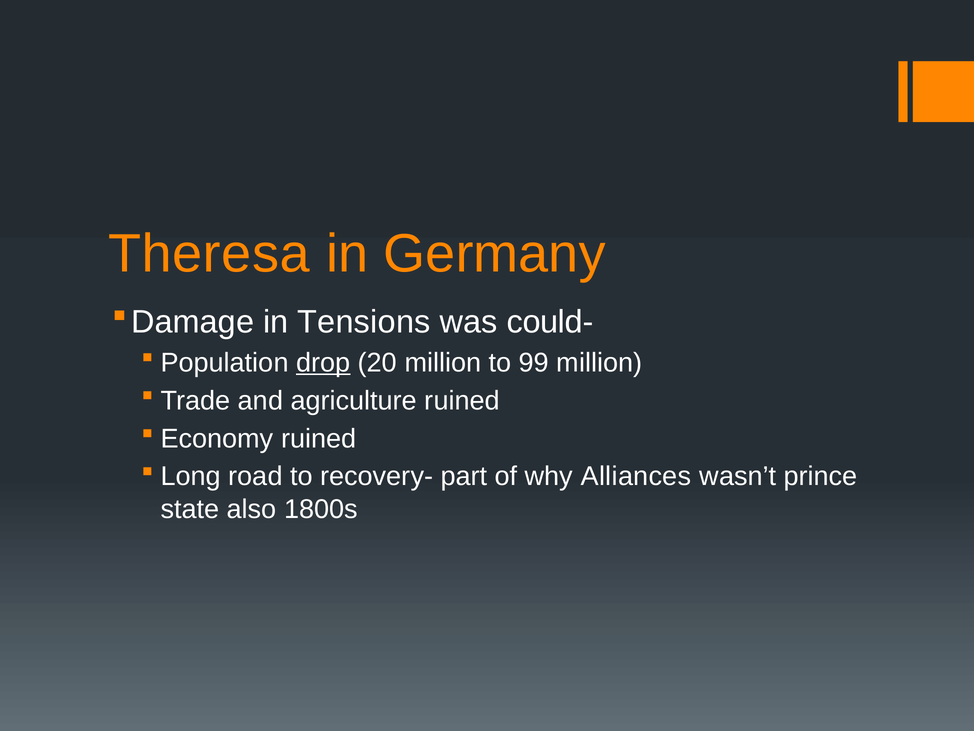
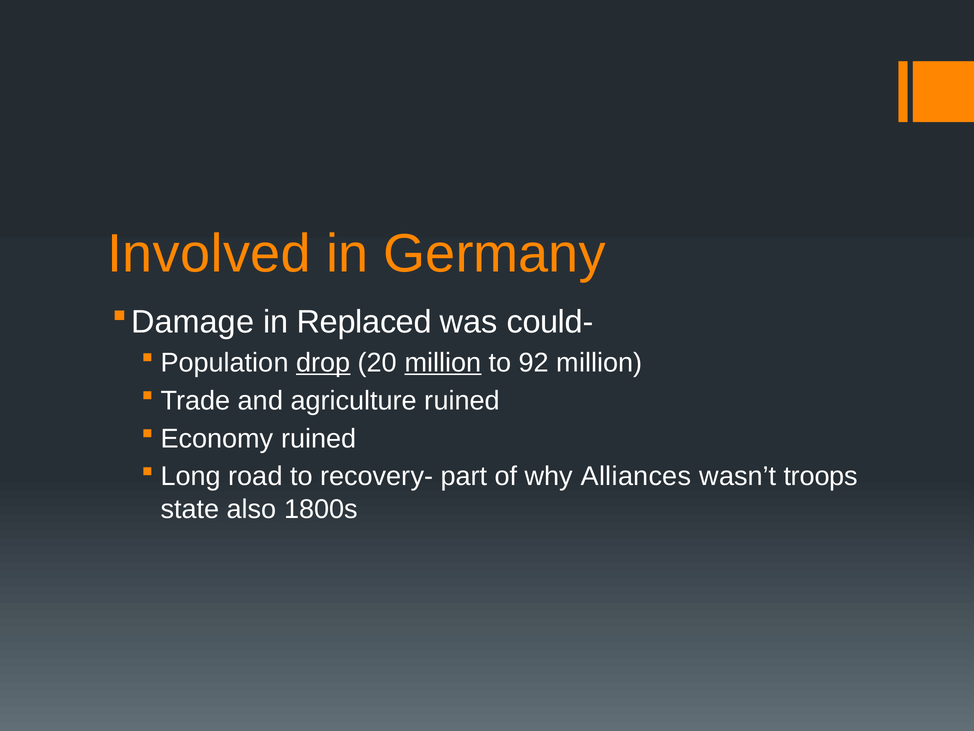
Theresa: Theresa -> Involved (209, 254)
Tensions: Tensions -> Replaced (364, 322)
million underline: none -> present (443, 362)
99: 99 -> 92 (534, 362)
prince: prince -> troops (821, 476)
